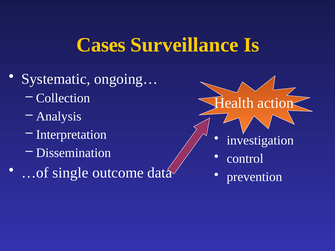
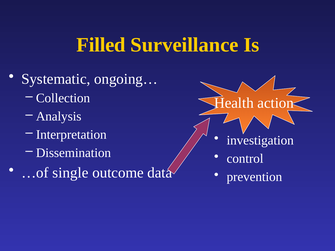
Cases: Cases -> Filled (101, 45)
